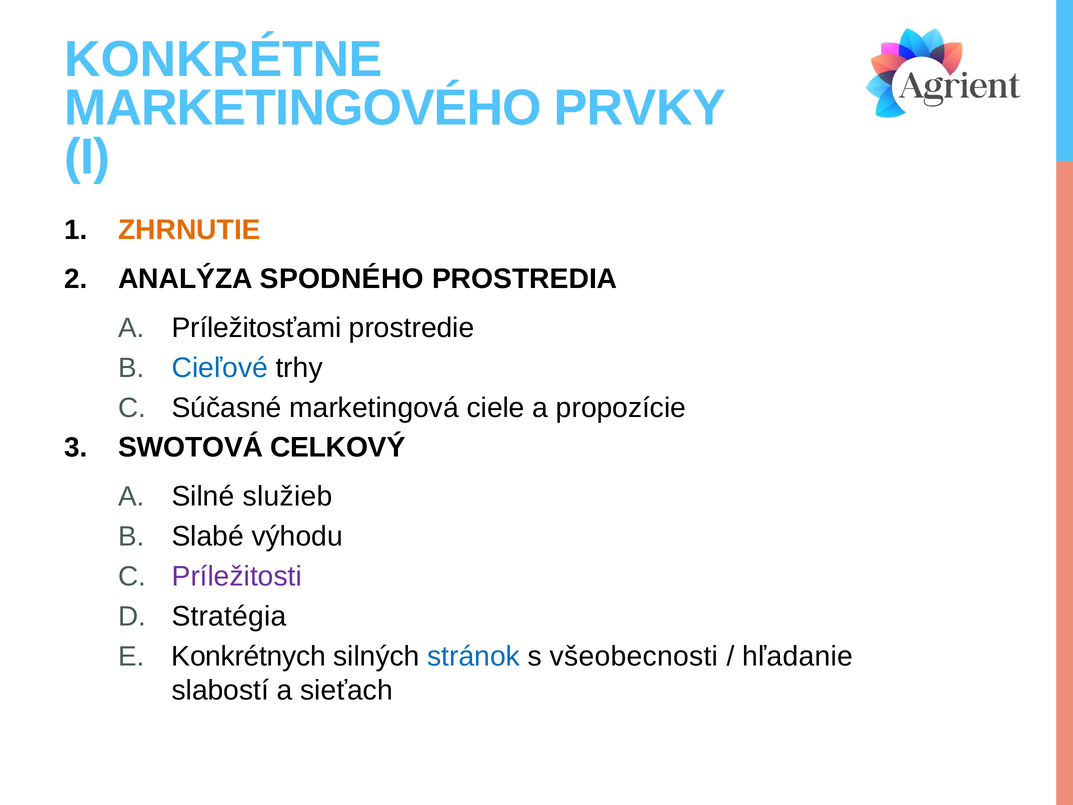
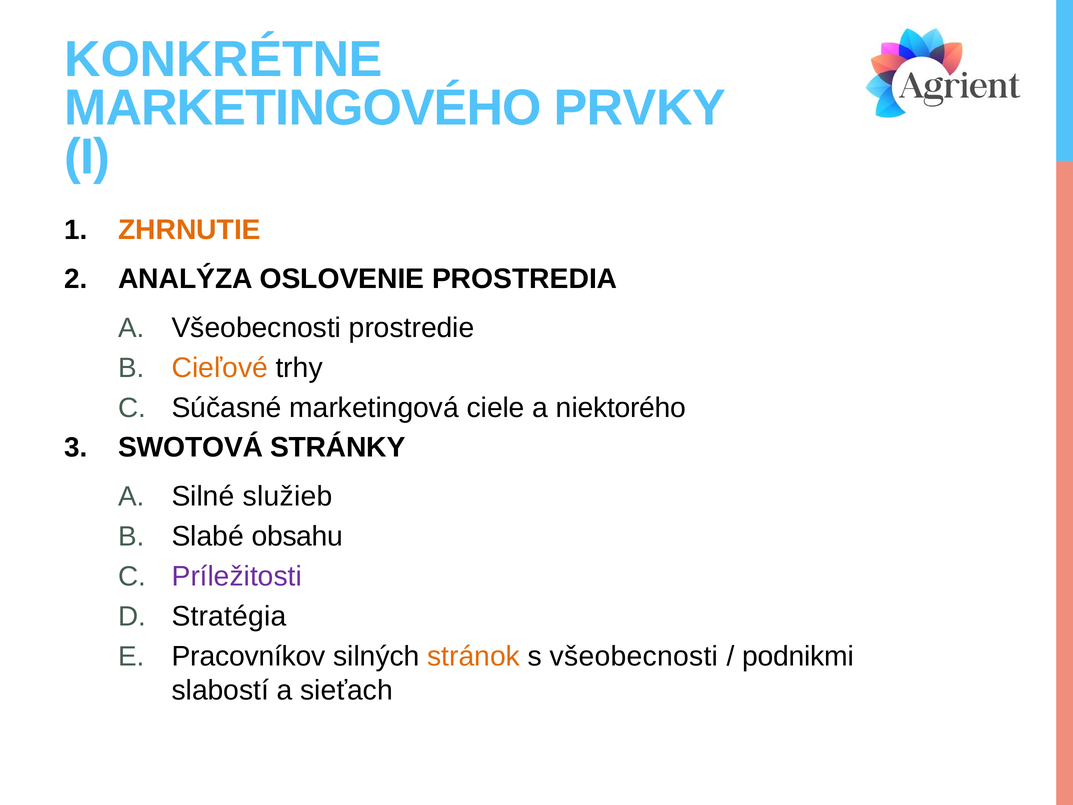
SPODNÉHO: SPODNÉHO -> OSLOVENIE (342, 279)
A Príležitosťami: Príležitosťami -> Všeobecnosti (256, 328)
Cieľové colour: blue -> orange (220, 368)
propozície: propozície -> niektorého (621, 408)
CELKOVÝ: CELKOVÝ -> STRÁNKY (338, 447)
výhodu: výhodu -> obsahu (297, 536)
Konkrétnych: Konkrétnych -> Pracovníkov (249, 656)
stránok colour: blue -> orange (474, 656)
hľadanie: hľadanie -> podnikmi (798, 656)
